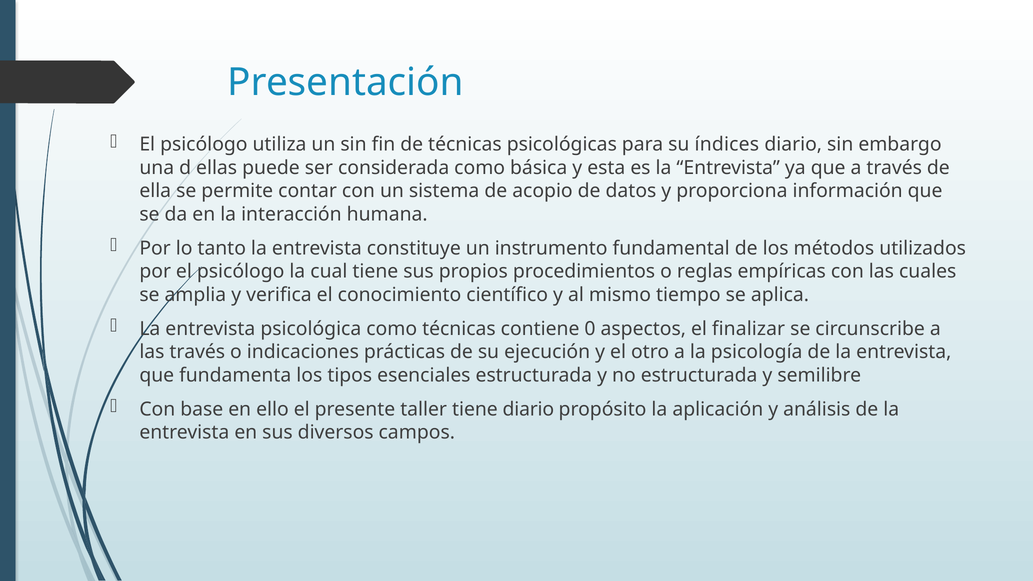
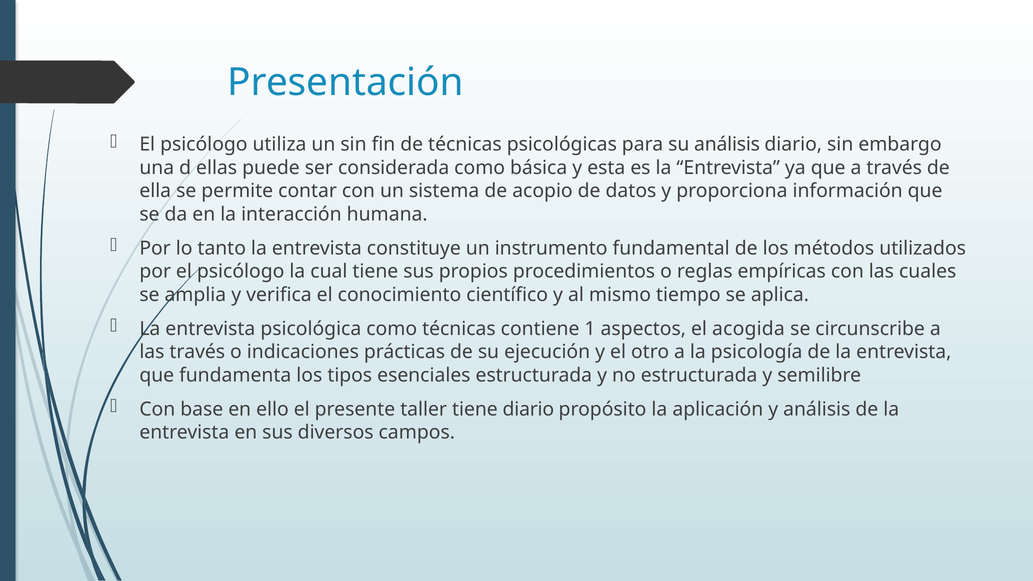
su índices: índices -> análisis (727, 145)
0: 0 -> 1 (590, 329)
finalizar: finalizar -> acogida (748, 329)
